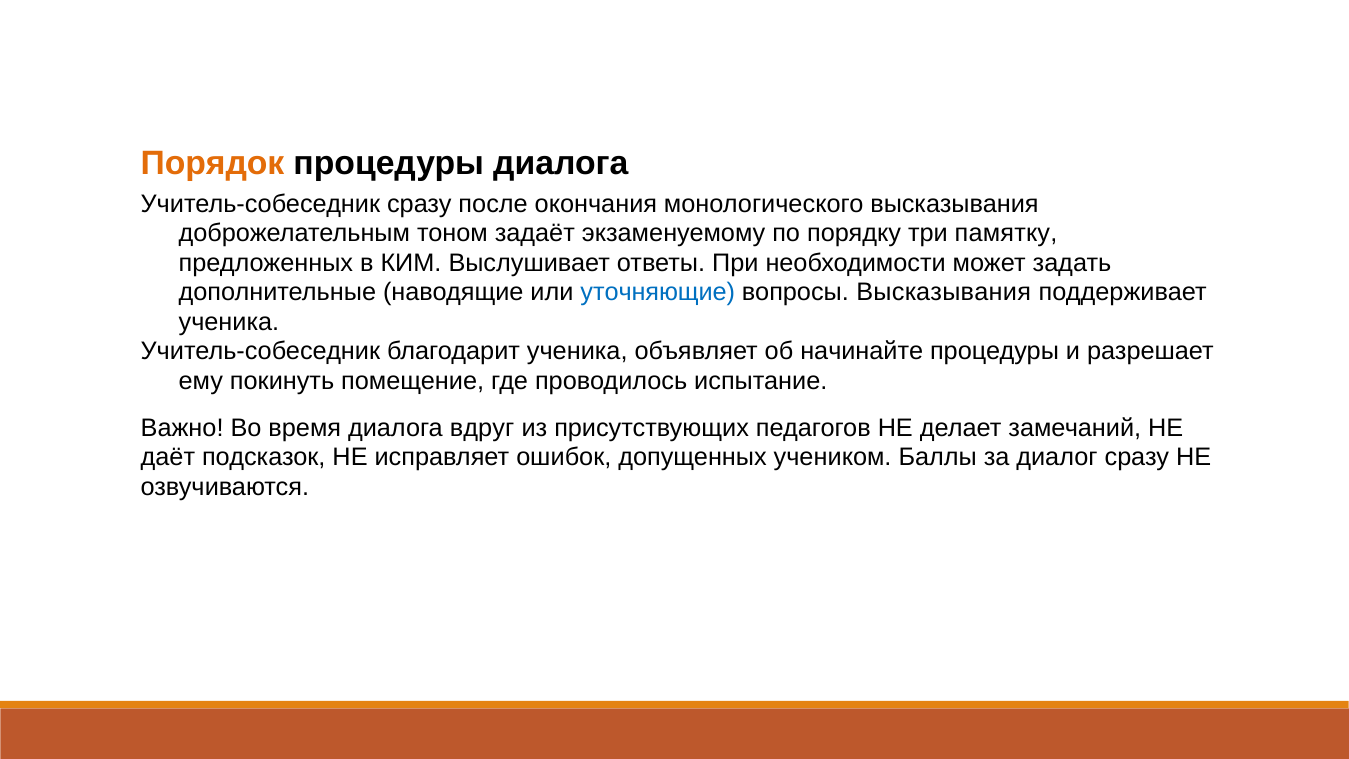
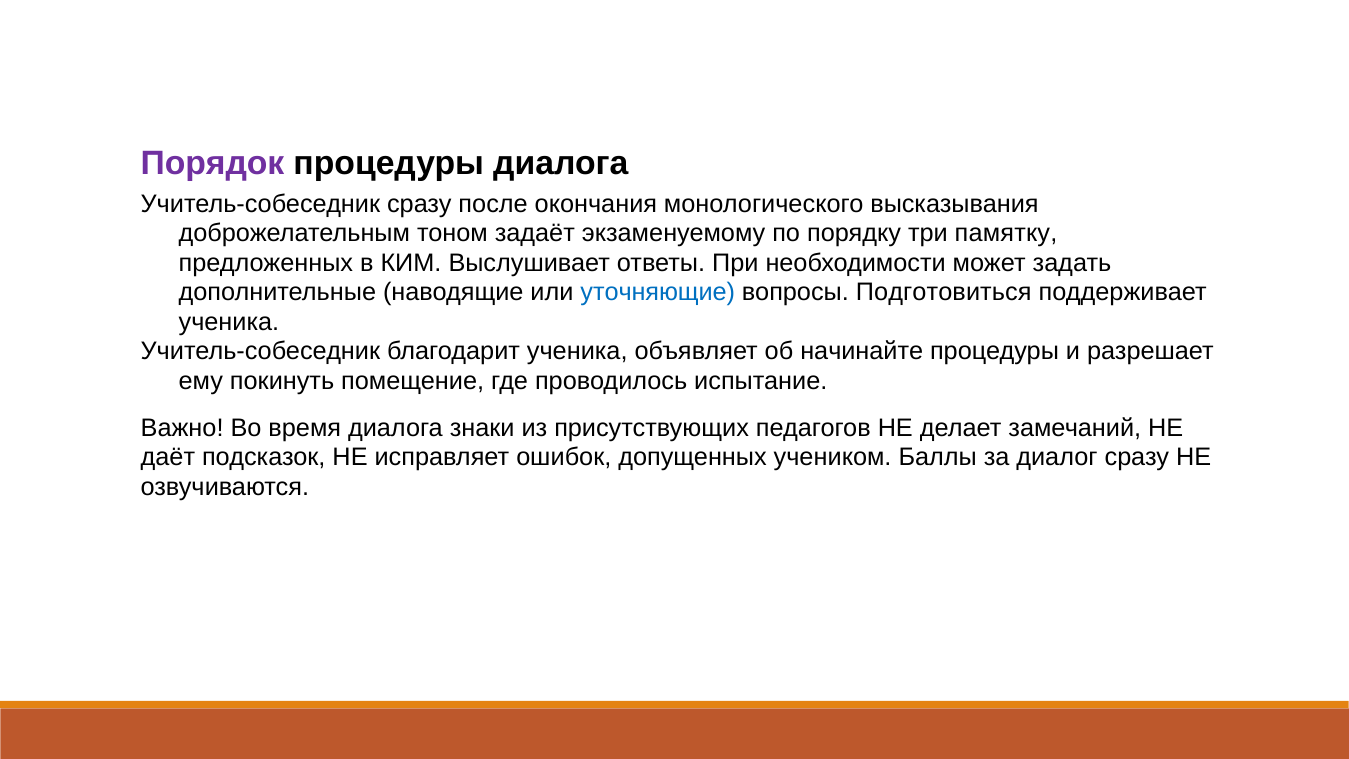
Порядок colour: orange -> purple (212, 163)
вопросы Высказывания: Высказывания -> Подготовиться (944, 292)
вдруг: вдруг -> знаки (482, 428)
